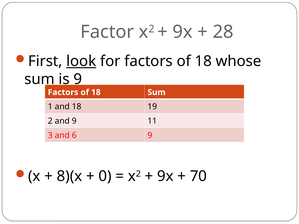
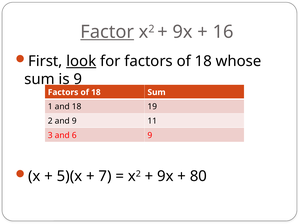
Factor underline: none -> present (107, 32)
28: 28 -> 16 (223, 32)
8)(x: 8)(x -> 5)(x (69, 176)
0: 0 -> 7 (105, 176)
70: 70 -> 80 (198, 176)
